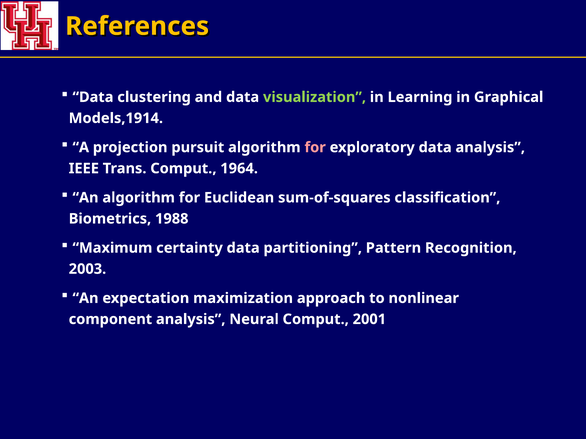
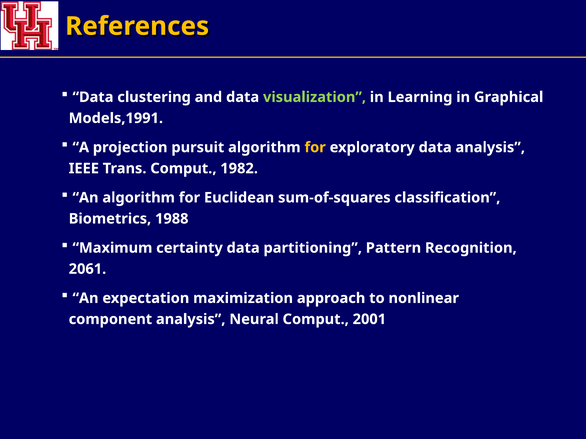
Models,1914: Models,1914 -> Models,1991 (116, 118)
for colour: pink -> yellow (315, 148)
1964: 1964 -> 1982 (239, 169)
2003: 2003 -> 2061 (87, 269)
